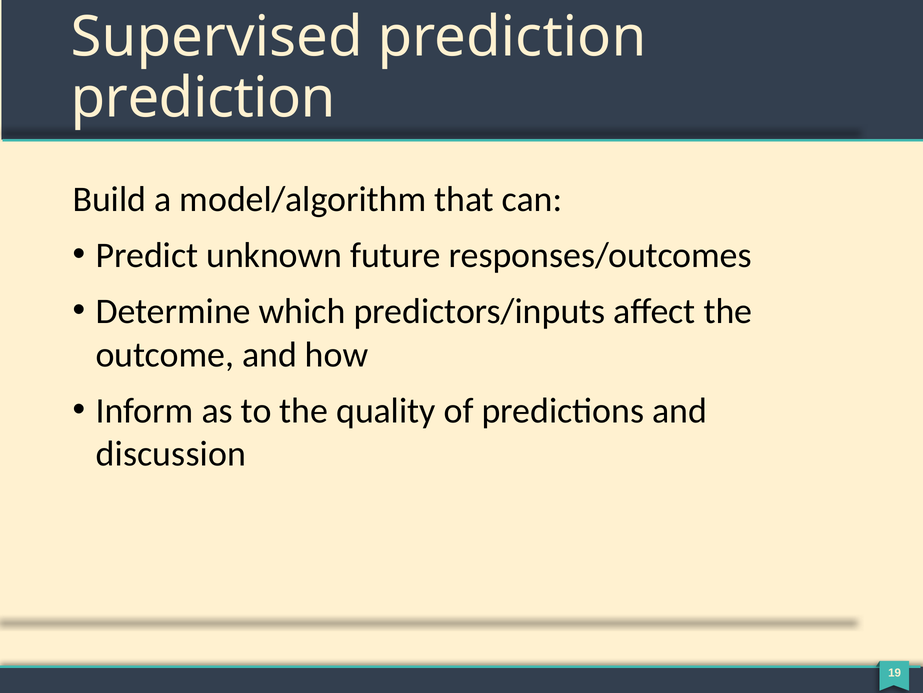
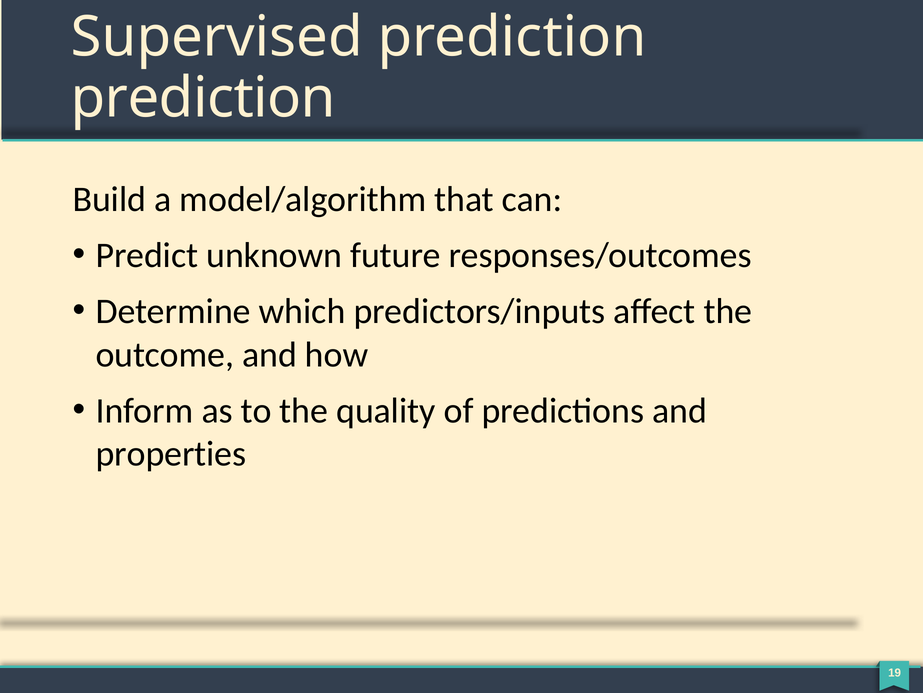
discussion: discussion -> properties (171, 453)
